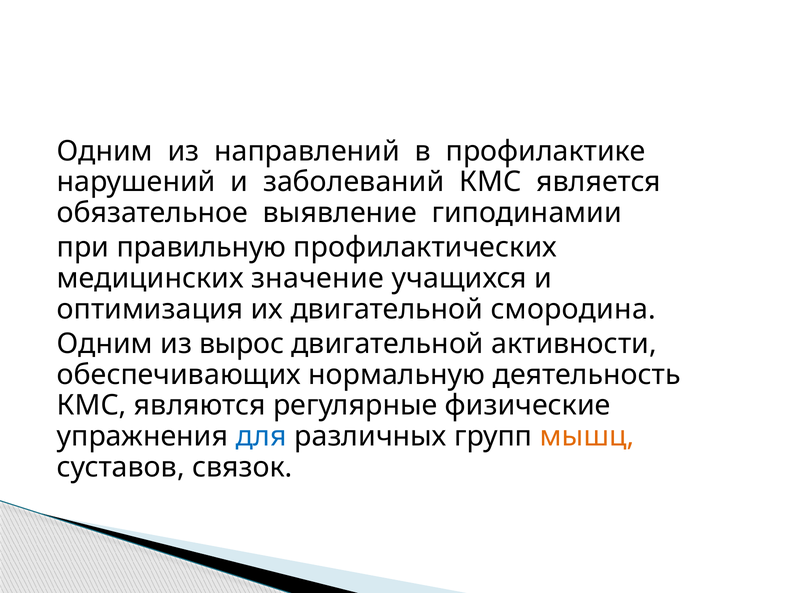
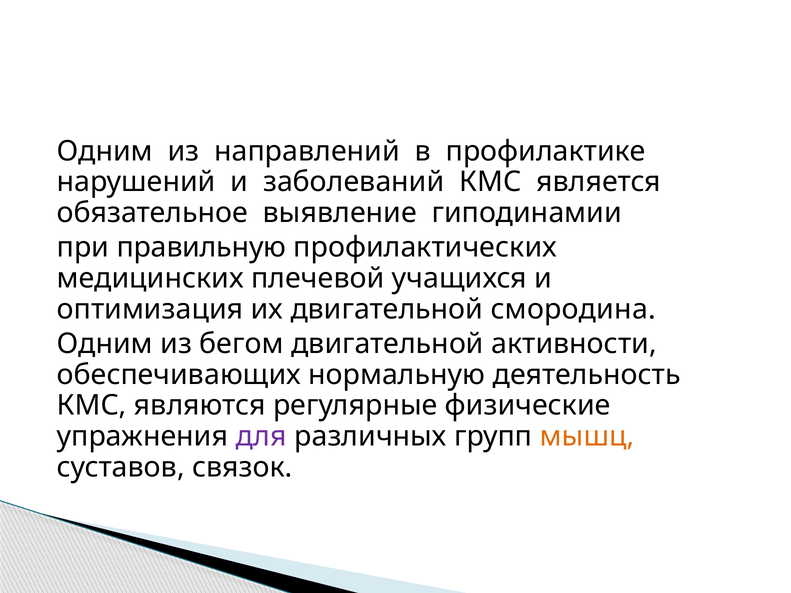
значение: значение -> плечевой (318, 278)
вырос: вырос -> бегом (241, 344)
для colour: blue -> purple (261, 436)
